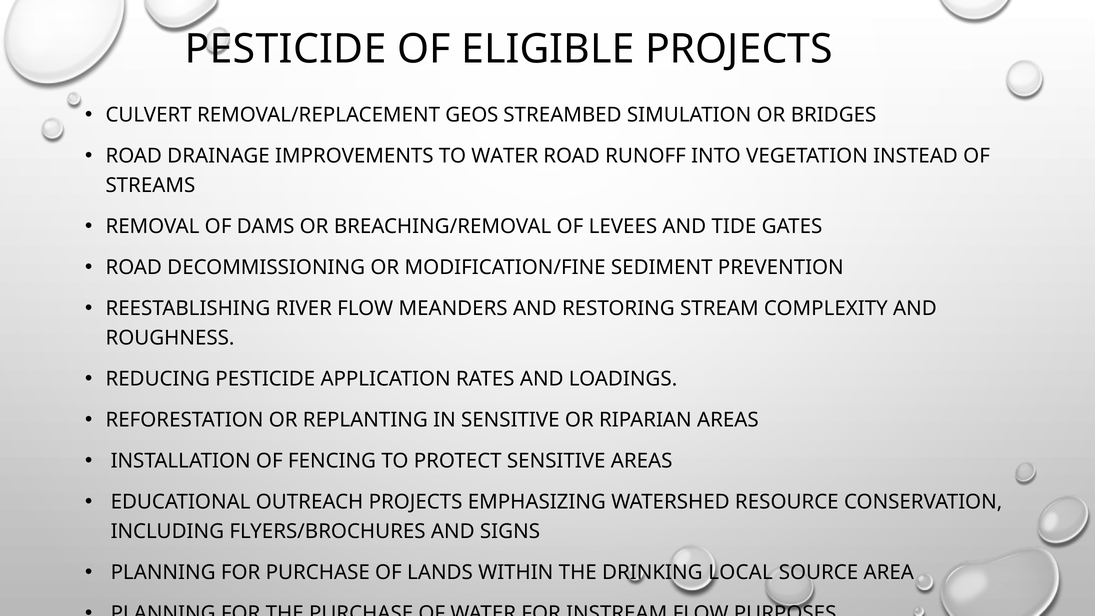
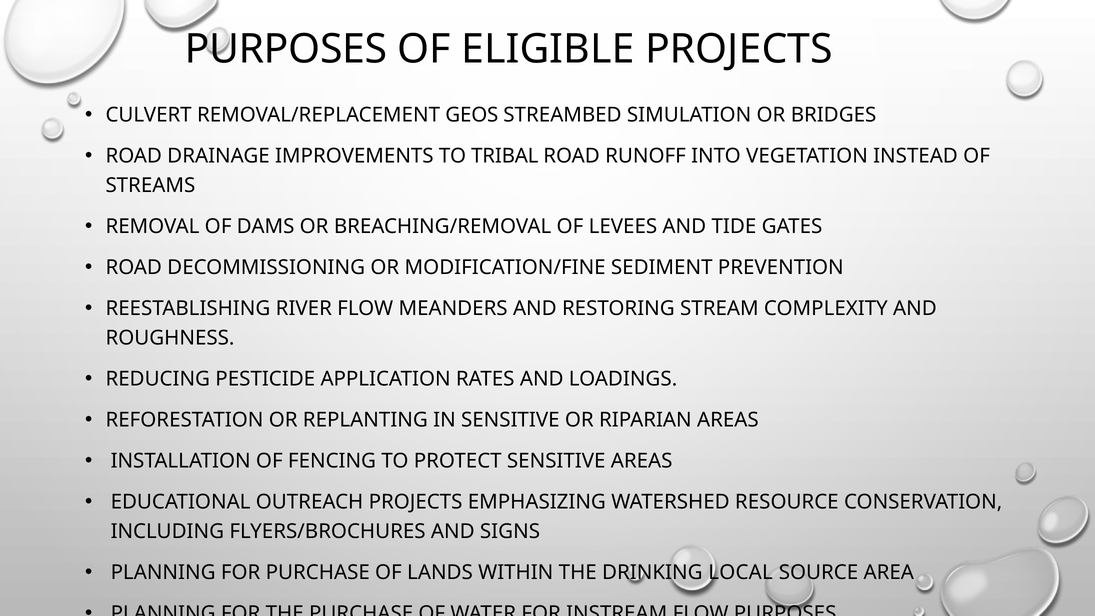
PESTICIDE: PESTICIDE -> PURPOSES (286, 49)
TO WATER: WATER -> TRIBAL (505, 156)
